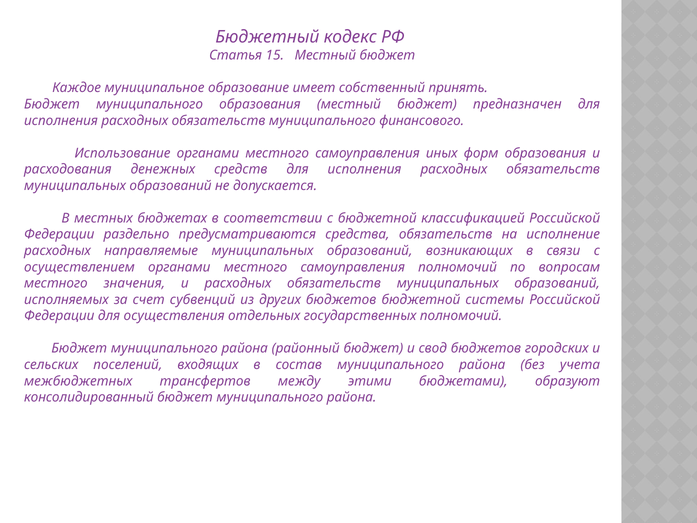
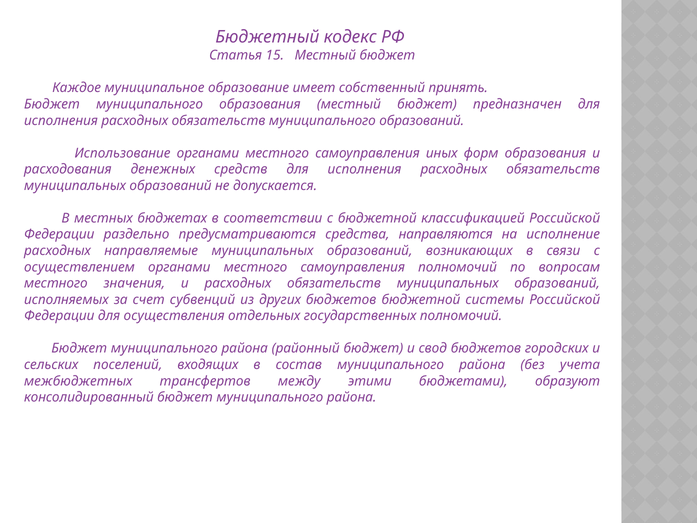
муниципального финансового: финансового -> образований (422, 120)
средства обязательств: обязательств -> направляются (446, 234)
